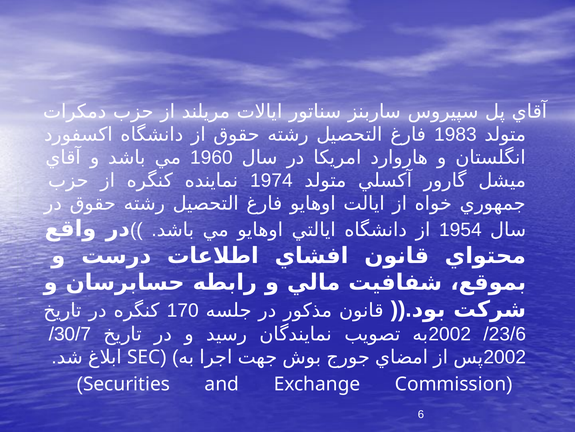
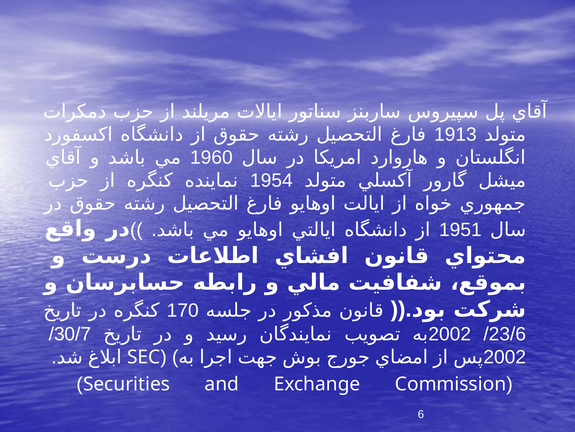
1983: 1983 -> 1913 (455, 134)
1974: 1974 -> 1954 (271, 180)
1954: 1954 -> 1951 (460, 229)
